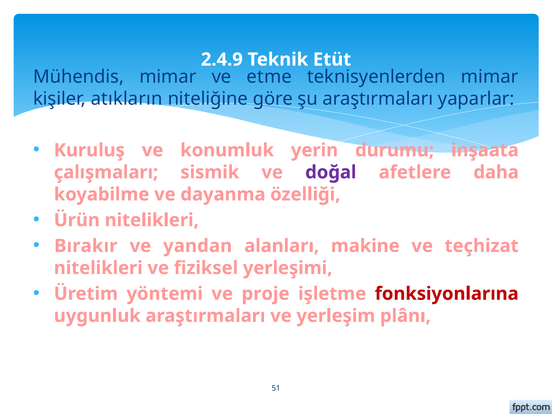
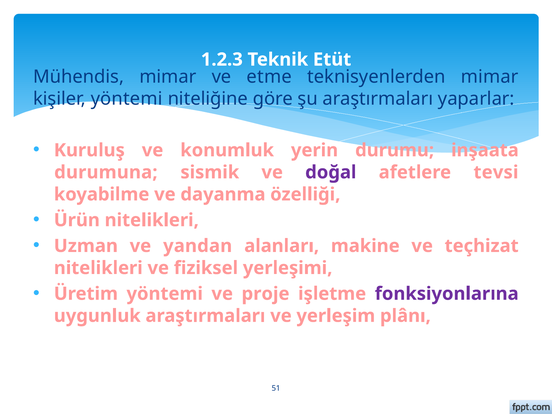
2.4.9: 2.4.9 -> 1.2.3 (222, 60)
kişiler atıkların: atıkların -> yöntemi (127, 99)
çalışmaları: çalışmaları -> durumuna (106, 172)
daha: daha -> tevsi (496, 172)
Bırakır: Bırakır -> Uzman (86, 246)
fonksiyonlarına colour: red -> purple (447, 294)
